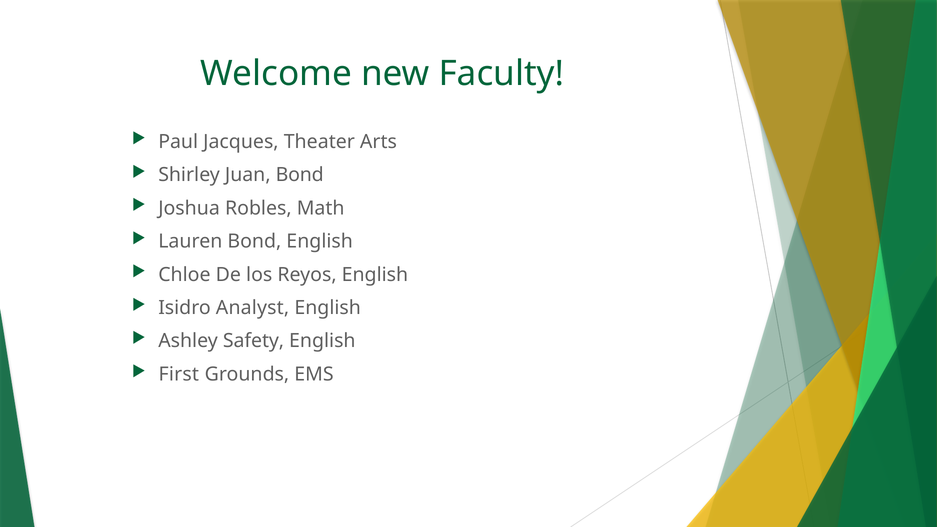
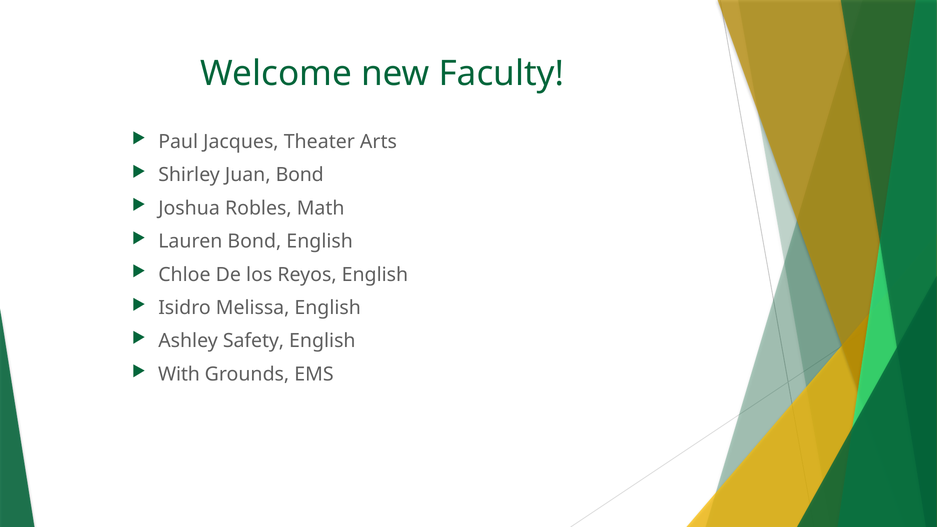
Analyst: Analyst -> Melissa (253, 308)
First: First -> With (179, 374)
